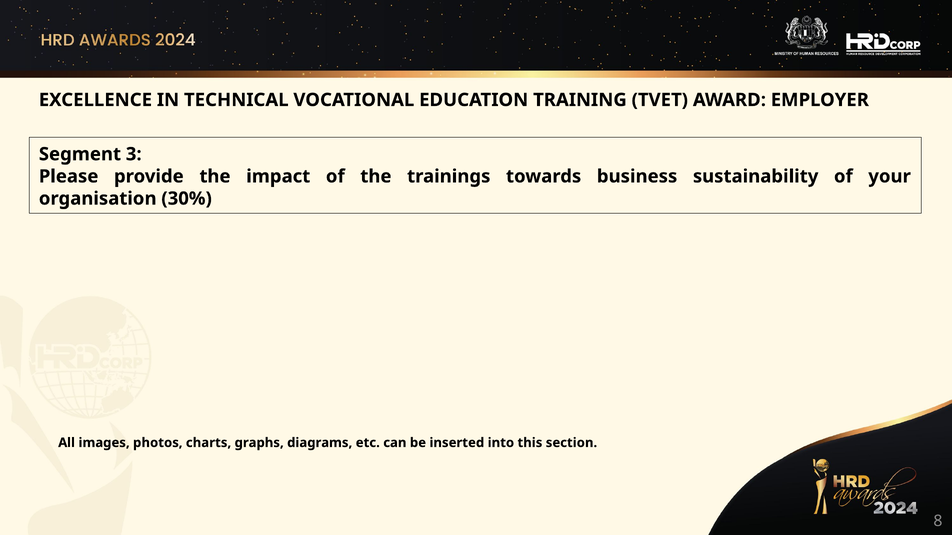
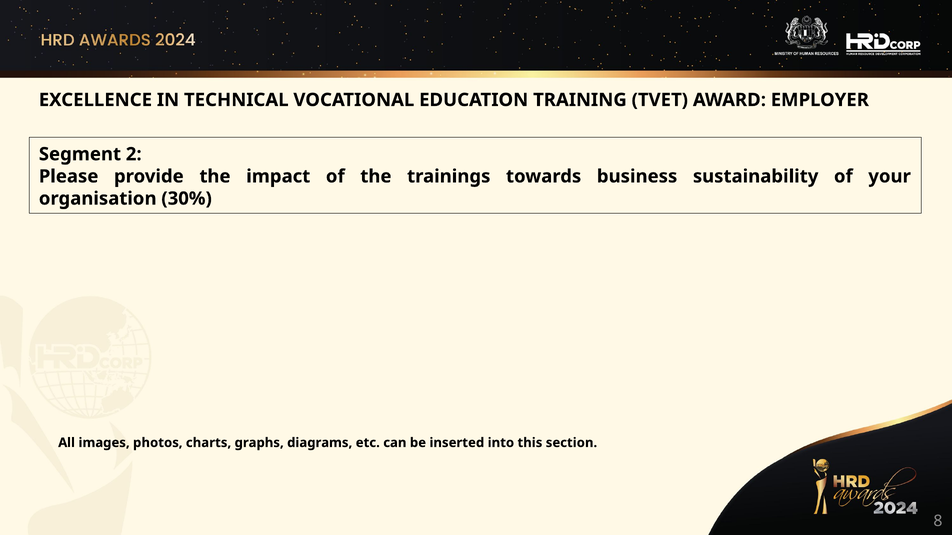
3: 3 -> 2 (134, 154)
